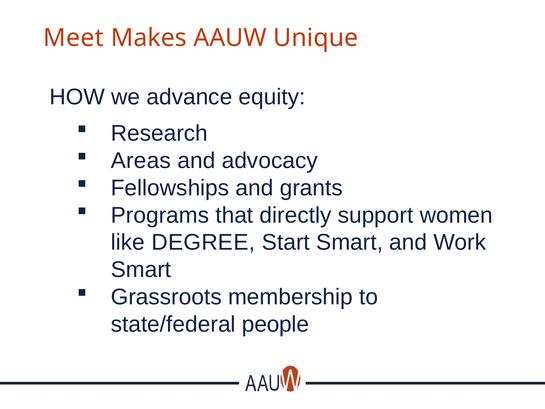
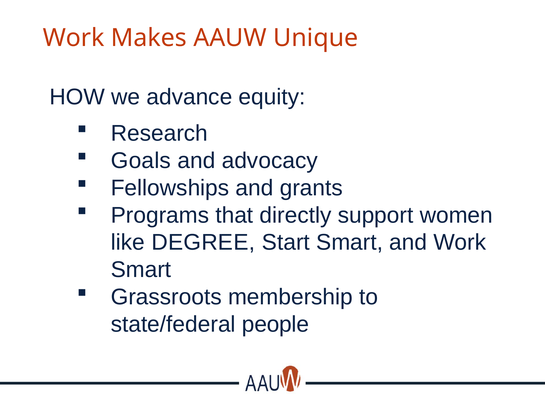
Meet: Meet -> Work (74, 38)
Areas: Areas -> Goals (141, 161)
